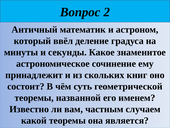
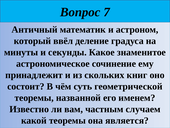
2: 2 -> 7 (107, 12)
